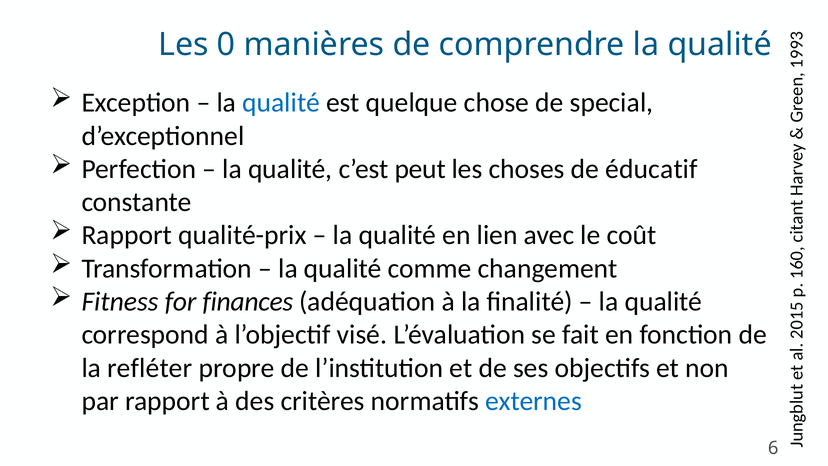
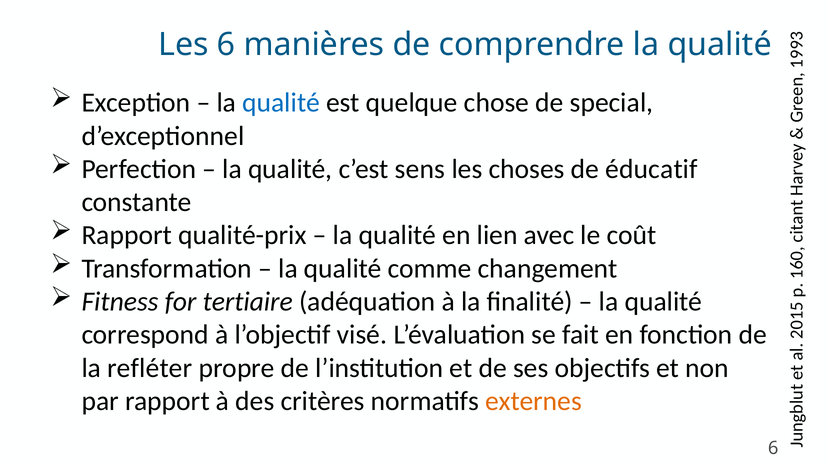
Les 0: 0 -> 6 (226, 44)
peut: peut -> sens (420, 169)
finances: finances -> tertiaire (248, 301)
externes colour: blue -> orange (533, 401)
